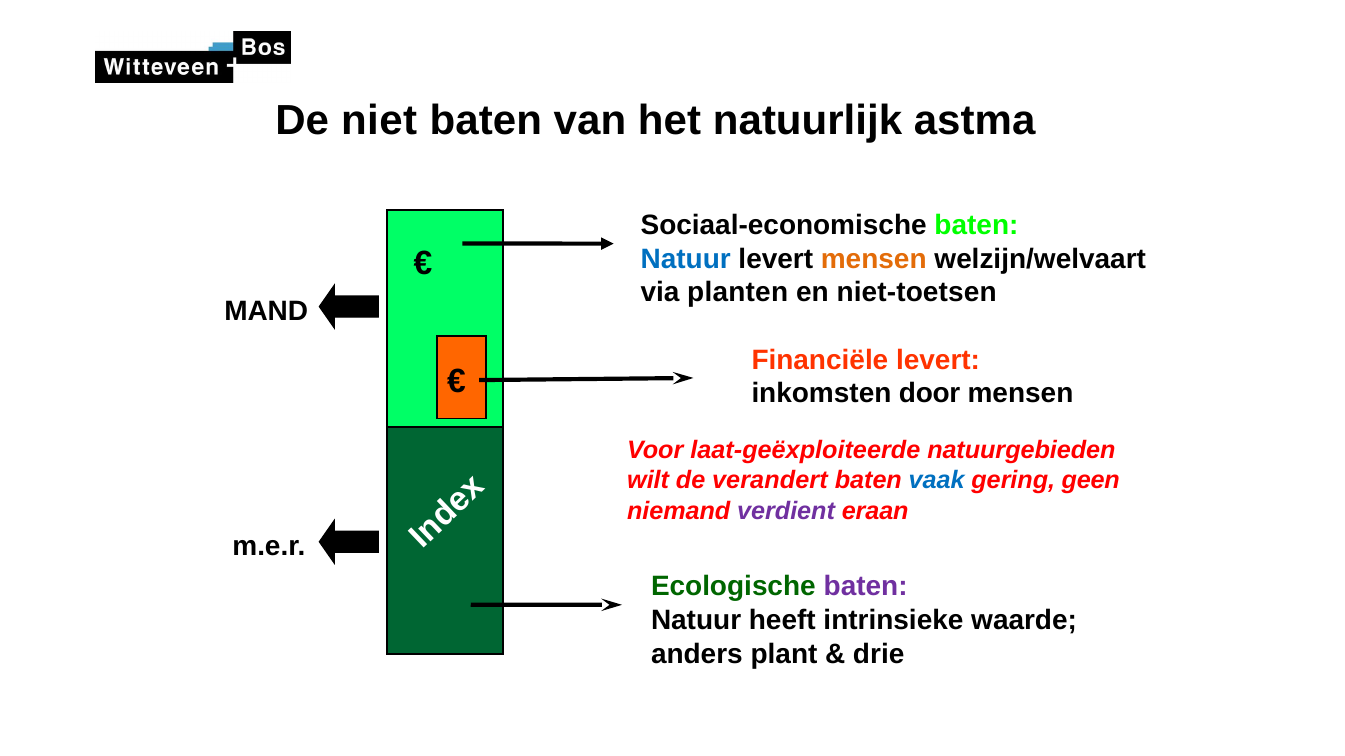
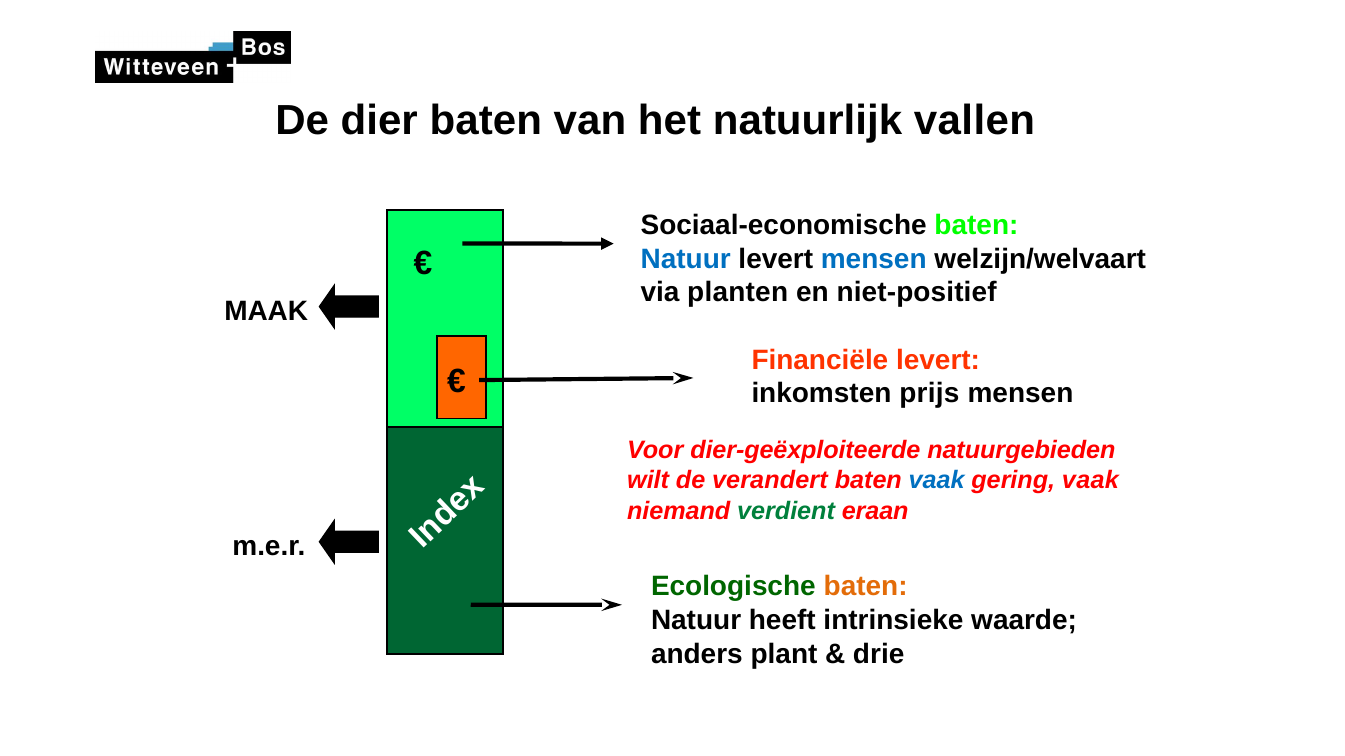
niet: niet -> dier (379, 120)
astma: astma -> vallen (974, 120)
mensen colour: orange -> blue (874, 259)
niet-toetsen: niet-toetsen -> niet-positief (917, 293)
MAND: MAND -> MAAK (266, 311)
door: door -> prijs (929, 394)
laat-geëxploiteerde: laat-geëxploiteerde -> dier-geëxploiteerde (805, 451)
gering geen: geen -> vaak (1090, 481)
verdient colour: purple -> green (786, 511)
baten colour: purple -> orange (866, 587)
